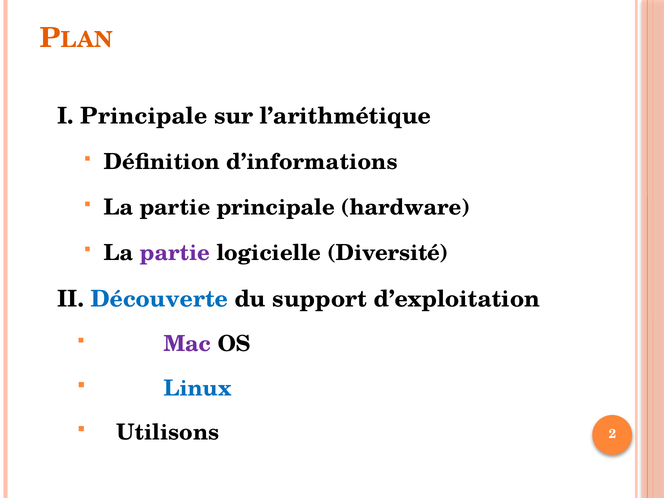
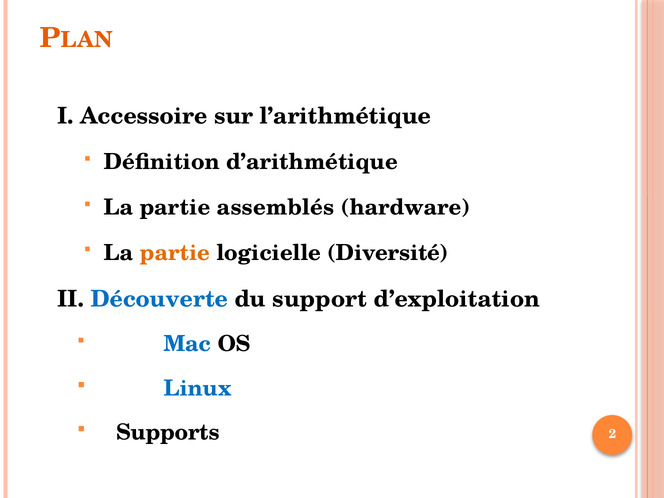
I Principale: Principale -> Accessoire (144, 116)
d’informations: d’informations -> d’arithmétique (312, 162)
partie principale: principale -> assemblés (275, 207)
partie colour: purple -> orange (175, 253)
Mac colour: purple -> blue (187, 344)
Utilisons: Utilisons -> Supports (168, 433)
